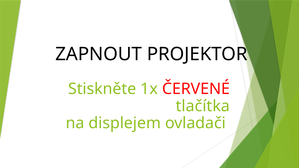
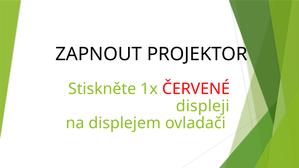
tlačítka: tlačítka -> displeji (203, 106)
